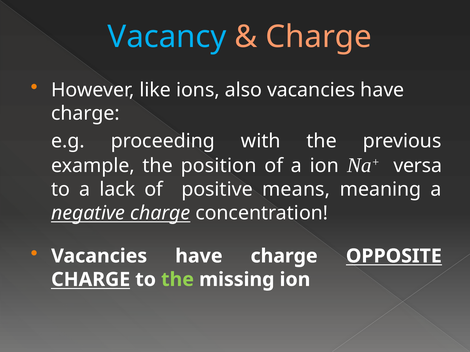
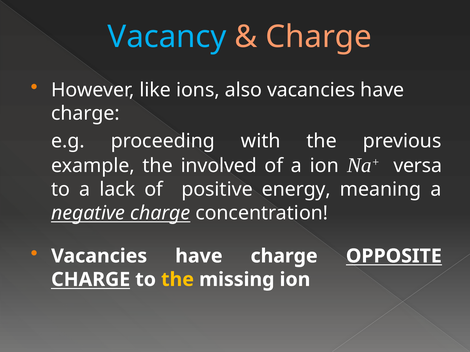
position: position -> involved (219, 166)
means: means -> energy (296, 190)
the colour: light green -> yellow (178, 280)
